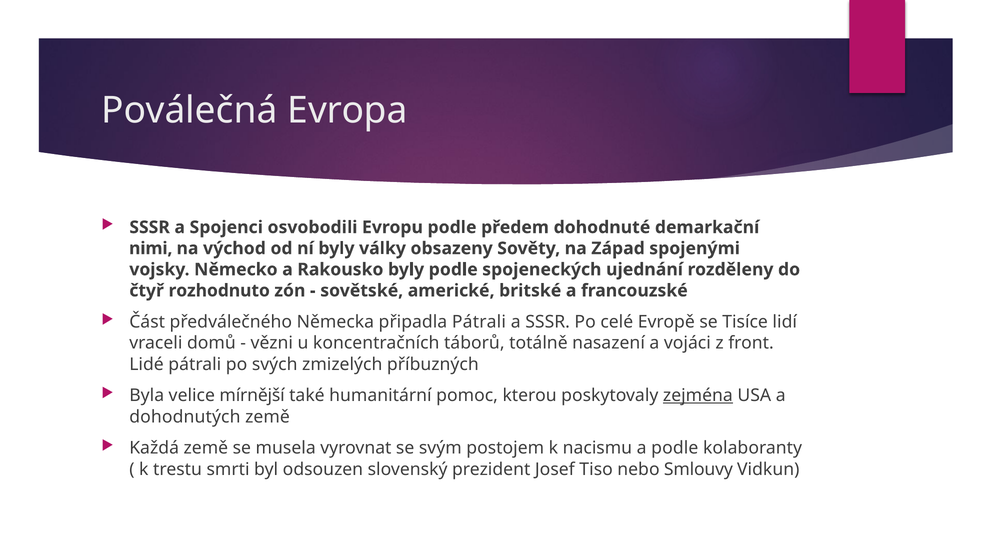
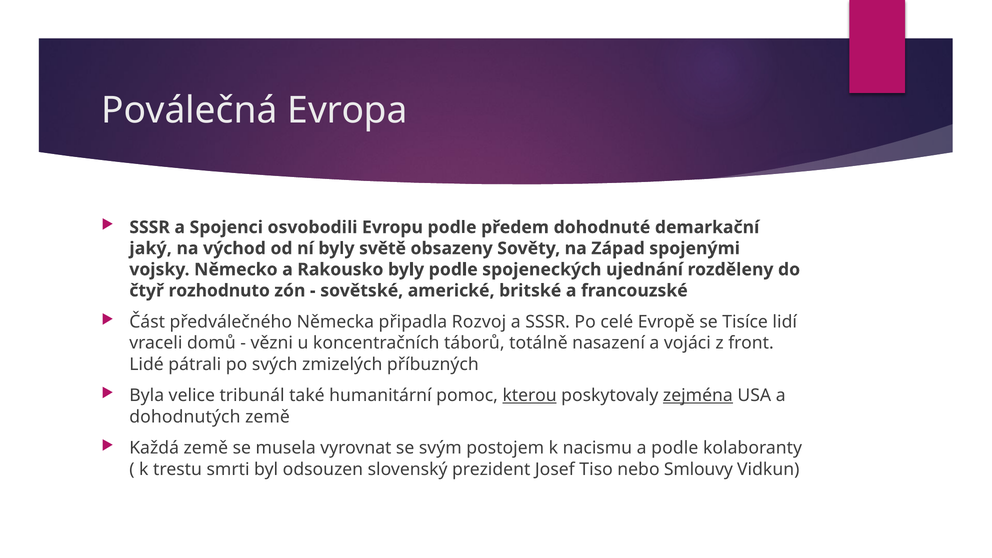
nimi: nimi -> jaký (151, 248)
války: války -> světě (383, 248)
připadla Pátrali: Pátrali -> Rozvoj (479, 322)
mírnější: mírnější -> tribunál (252, 396)
kterou underline: none -> present (530, 396)
